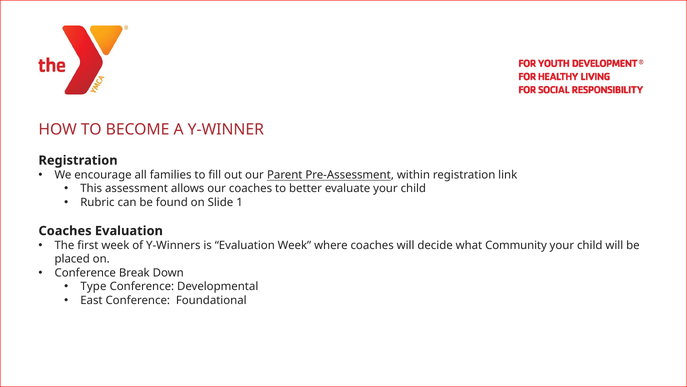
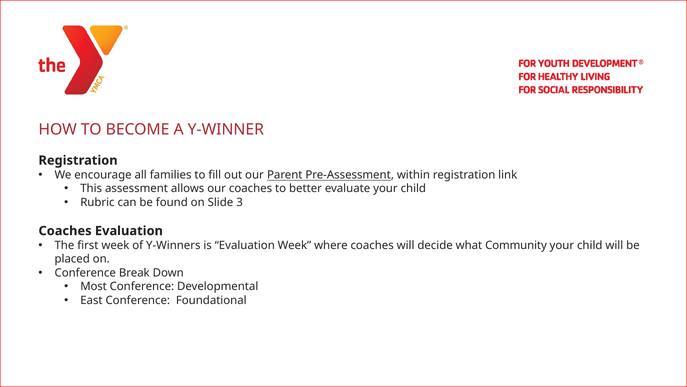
1: 1 -> 3 (240, 202)
Type: Type -> Most (94, 286)
